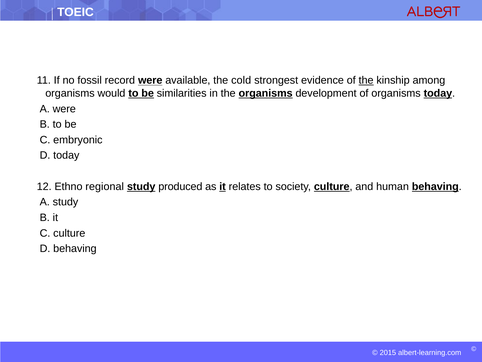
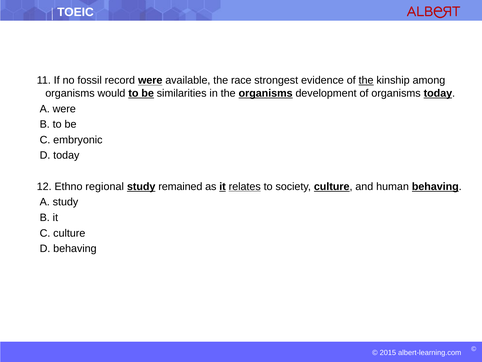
cold: cold -> race (241, 80)
produced: produced -> remained (180, 186)
relates underline: none -> present (245, 186)
